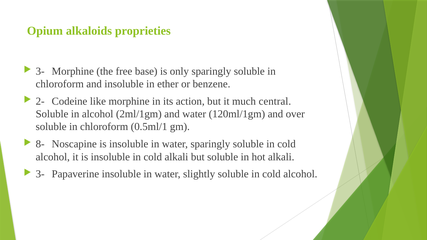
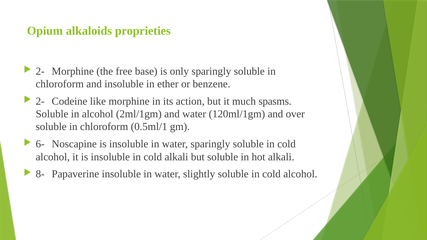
3-: 3- -> 2- (40, 71)
central: central -> spasms (275, 101)
8-: 8- -> 6- (40, 144)
3-: 3- -> 8- (40, 174)
